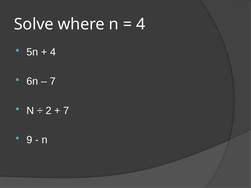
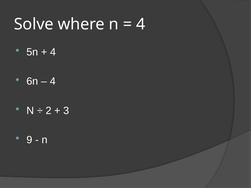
7: 7 -> 4 (53, 81)
7: 7 -> 3 (66, 111)
